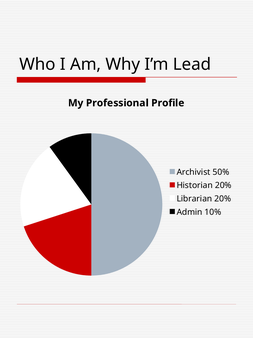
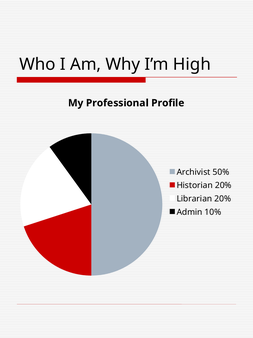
Lead: Lead -> High (192, 64)
